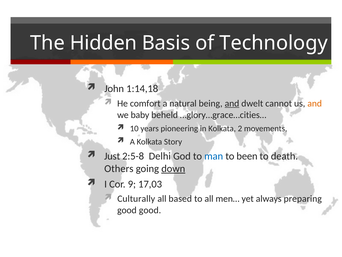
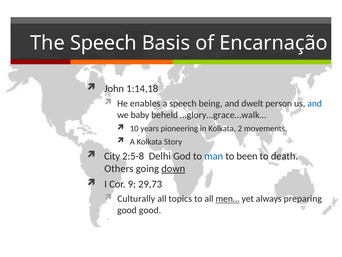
The Hidden: Hidden -> Speech (103, 43)
Technology: Technology -> Encarnação (274, 43)
comfort: comfort -> enables (145, 103)
a natural: natural -> speech (183, 103)
and underline: present -> none (232, 103)
cannot: cannot -> person (279, 103)
and colour: orange -> blue (315, 103)
…glory…grace…cities…: …glory…grace…cities… -> …glory…grace…walk… (223, 115)
Just: Just -> City (112, 156)
17,03: 17,03 -> 29,73 (150, 184)
based: based -> topics (180, 198)
men… underline: none -> present (228, 198)
